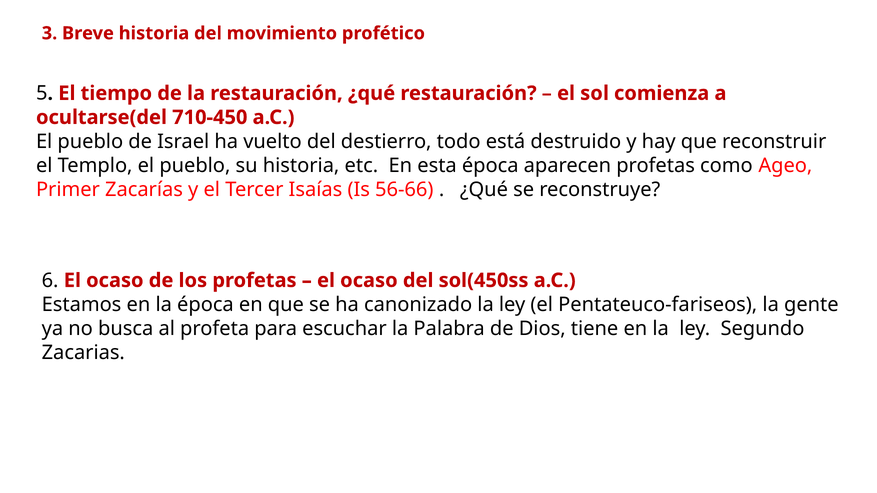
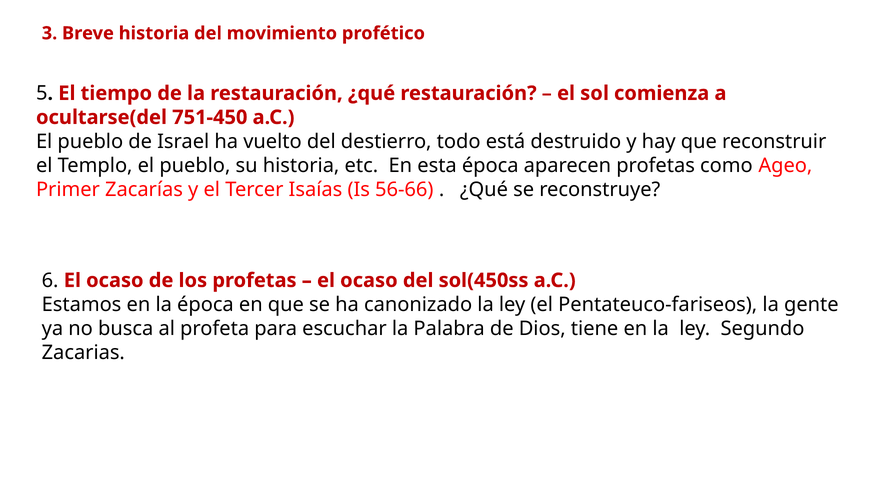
710-450: 710-450 -> 751-450 (210, 117)
